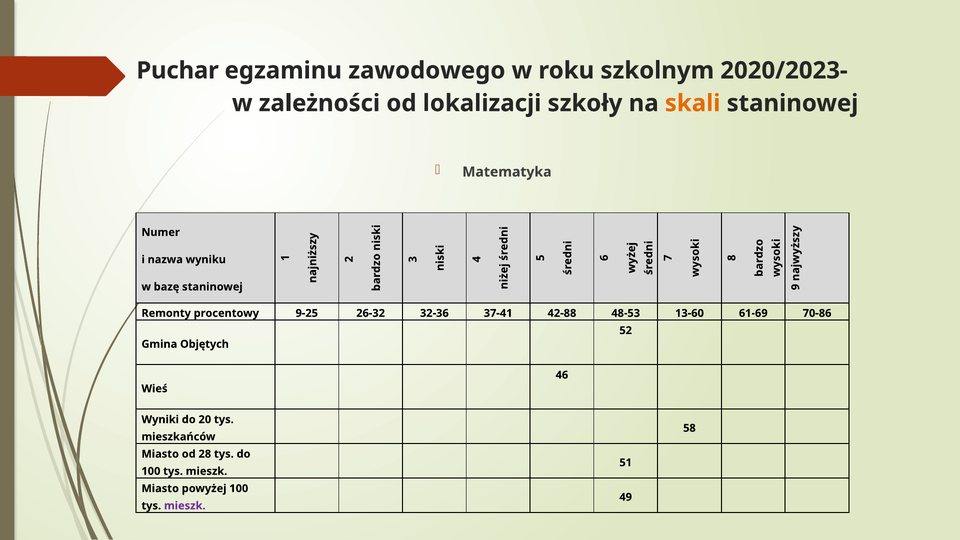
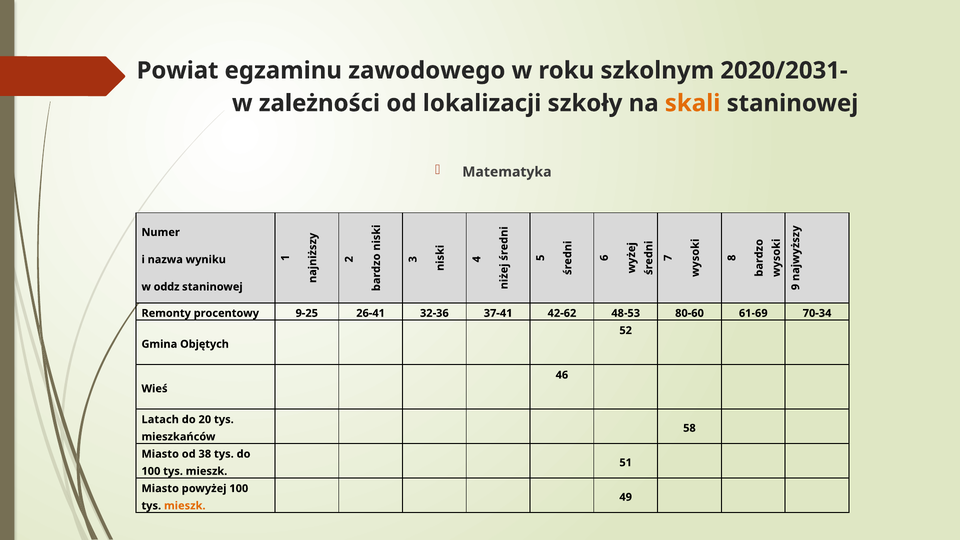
Puchar: Puchar -> Powiat (178, 71)
2020/2023-: 2020/2023- -> 2020/2031- (784, 71)
bazę: bazę -> oddz (167, 287)
26-32: 26-32 -> 26-41 (371, 313)
42-88: 42-88 -> 42-62 (562, 313)
13-60: 13-60 -> 80-60 (690, 313)
70-86: 70-86 -> 70-34 (817, 313)
Wyniki: Wyniki -> Latach (160, 419)
28: 28 -> 38 (205, 454)
mieszk colour: purple -> orange (185, 506)
